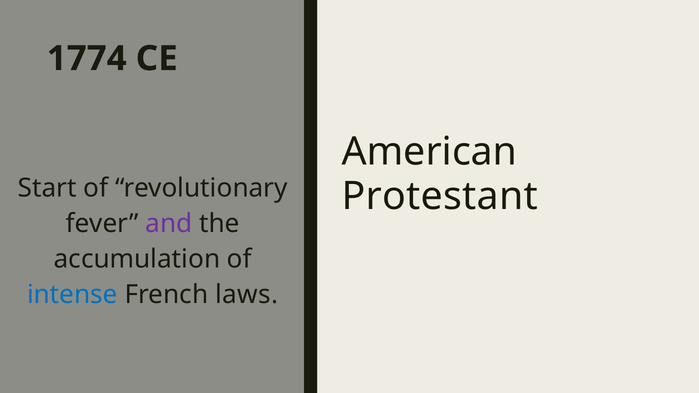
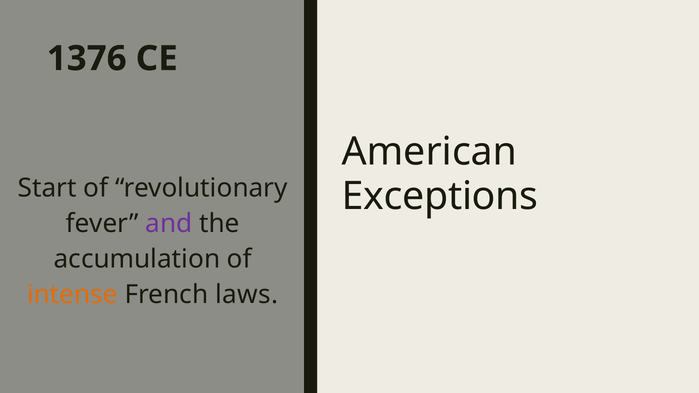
1774: 1774 -> 1376 (87, 59)
Protestant: Protestant -> Exceptions (440, 196)
intense colour: blue -> orange (72, 295)
